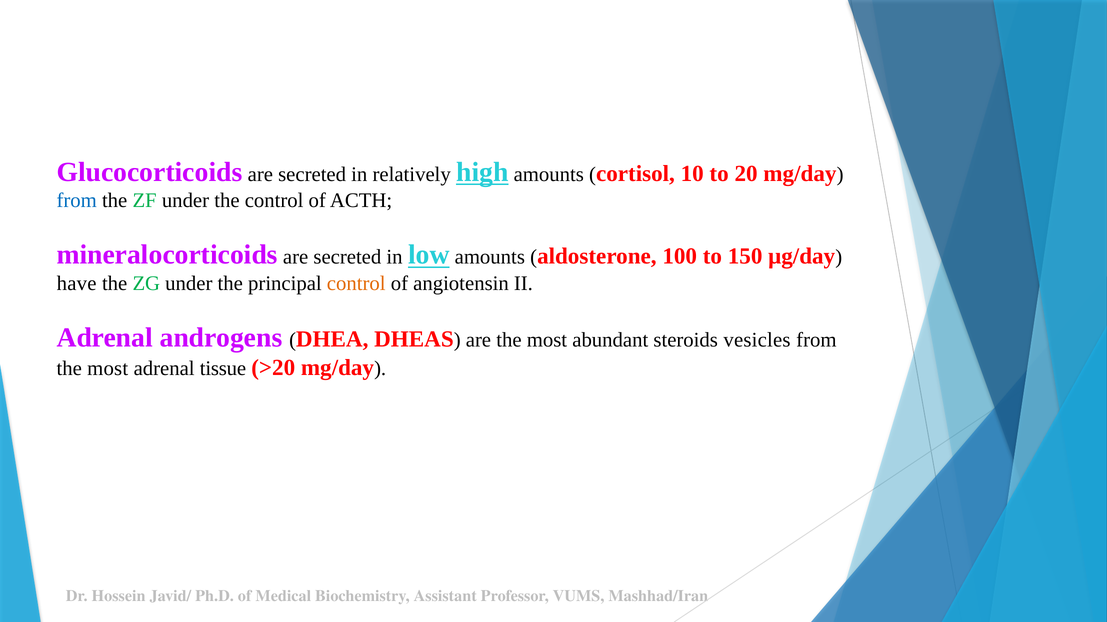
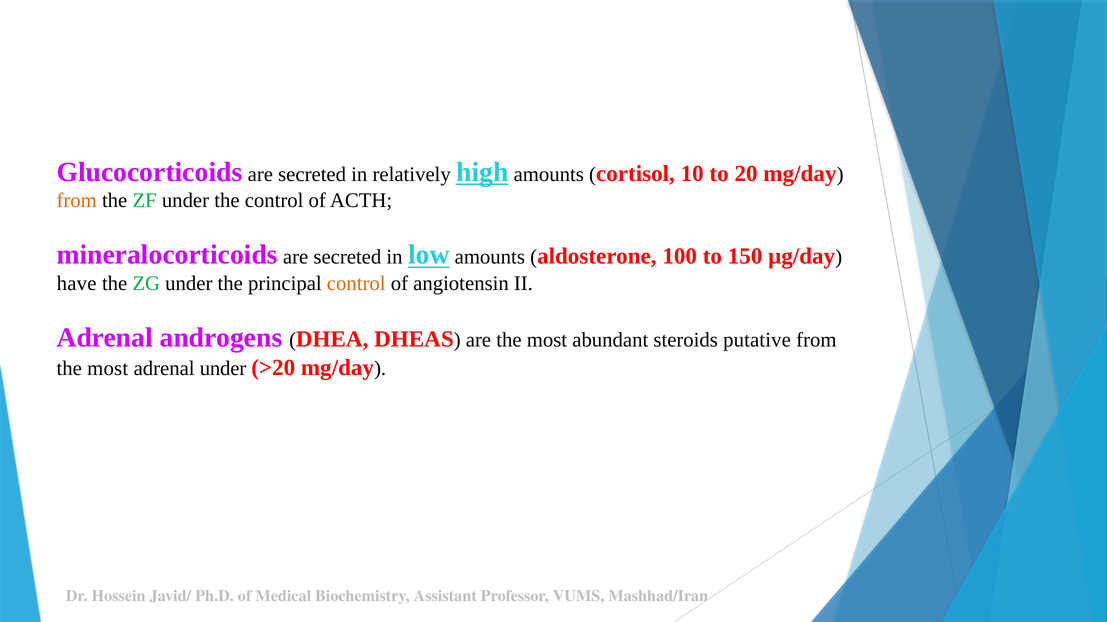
from colour: blue -> orange (77, 201)
vesicles: vesicles -> putative (757, 340)
adrenal tissue: tissue -> under (223, 369)
